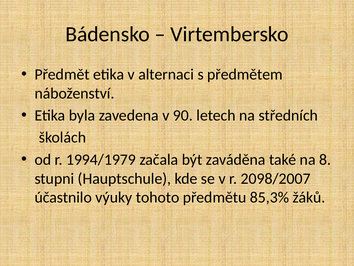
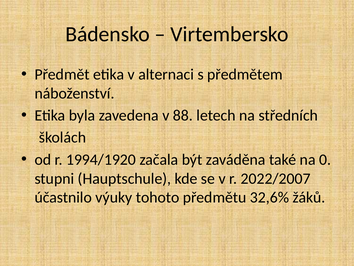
90: 90 -> 88 (183, 115)
1994/1979: 1994/1979 -> 1994/1920 (101, 159)
8: 8 -> 0 (325, 159)
2098/2007: 2098/2007 -> 2022/2007 (276, 178)
85,3%: 85,3% -> 32,6% (269, 197)
